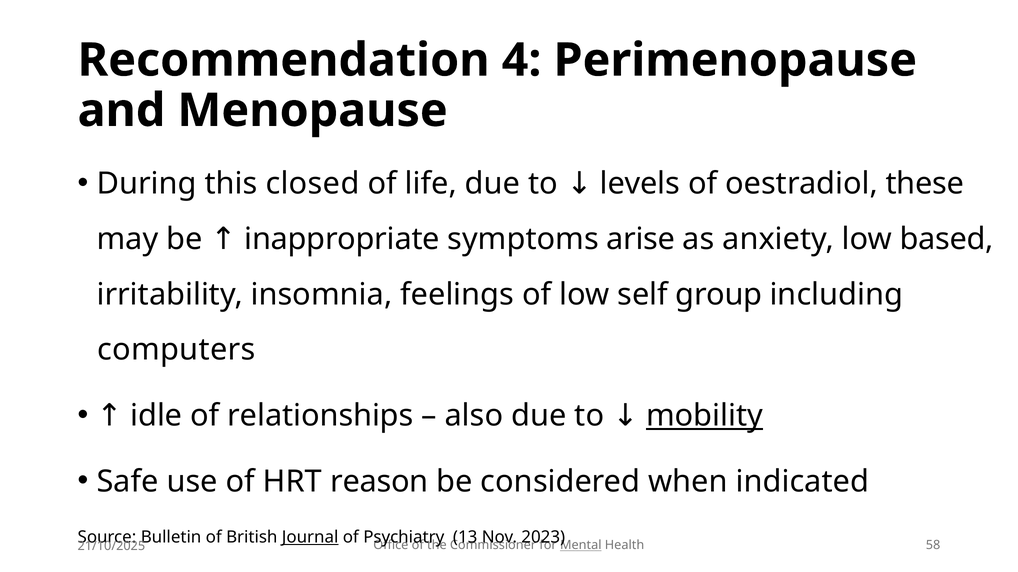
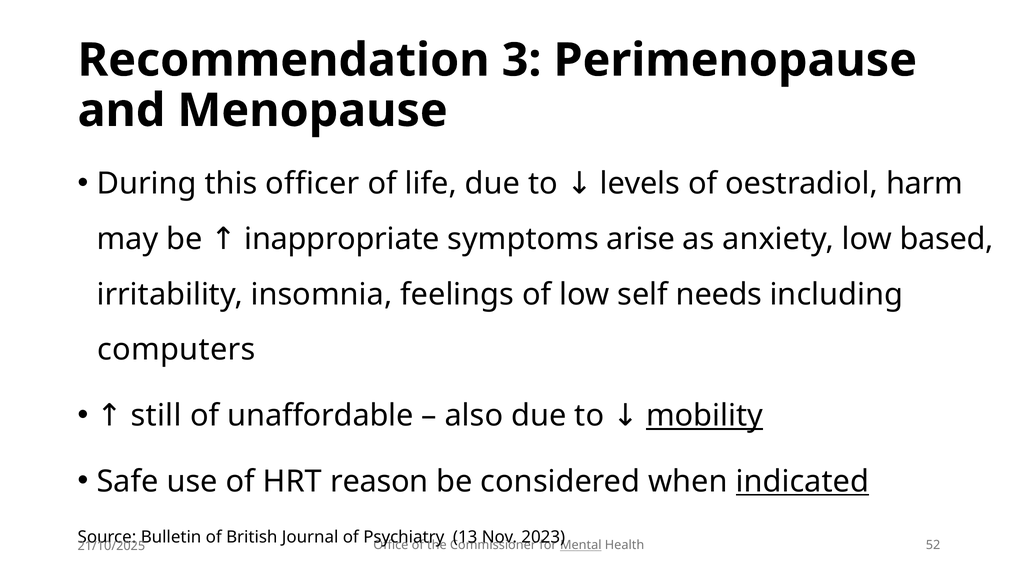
4: 4 -> 3 (522, 60)
closed: closed -> officer (313, 184)
these: these -> harm (925, 184)
group: group -> needs (719, 295)
idle: idle -> still (156, 416)
relationships: relationships -> unaffordable (320, 416)
indicated underline: none -> present (802, 482)
Journal underline: present -> none (310, 538)
58: 58 -> 52 (933, 546)
